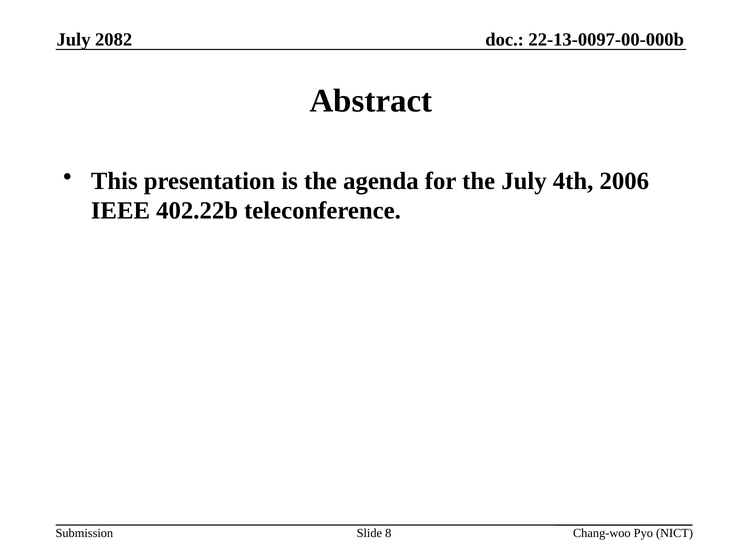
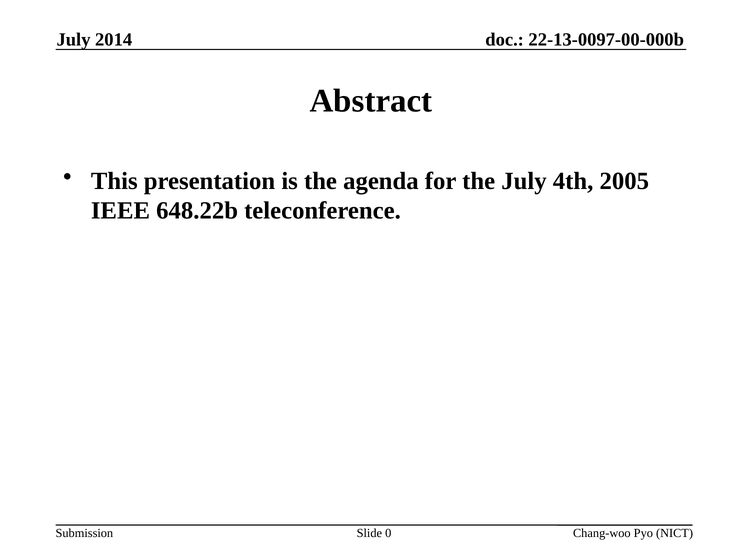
2082: 2082 -> 2014 (114, 40)
2006: 2006 -> 2005 (624, 181)
402.22b: 402.22b -> 648.22b (197, 211)
8: 8 -> 0 (388, 534)
